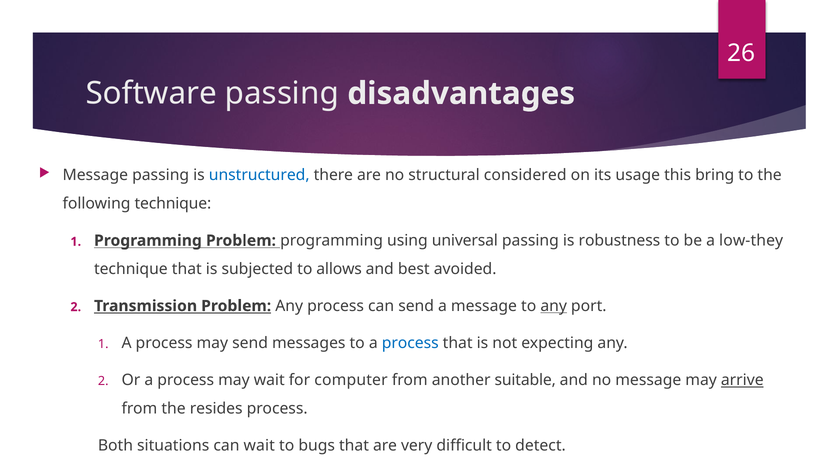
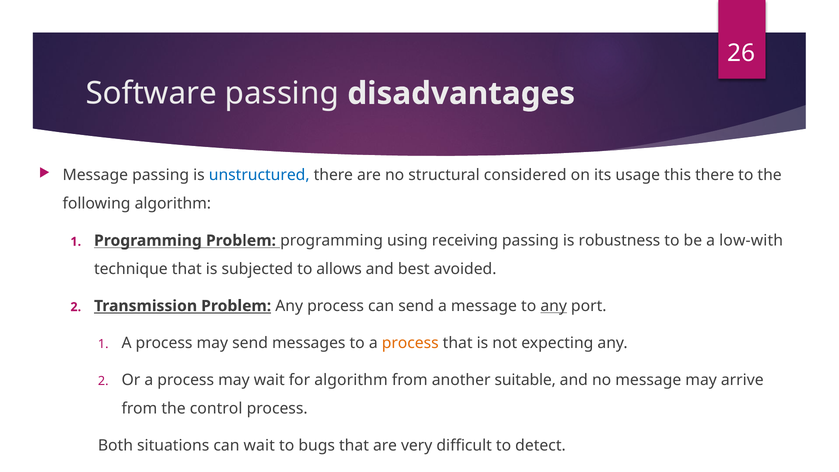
this bring: bring -> there (715, 175)
following technique: technique -> algorithm (173, 204)
universal: universal -> receiving (465, 241)
low-they: low-they -> low-with (751, 241)
process colour: blue -> orange (410, 343)
for computer: computer -> algorithm (351, 380)
arrive underline: present -> none (742, 380)
resides: resides -> control (216, 408)
